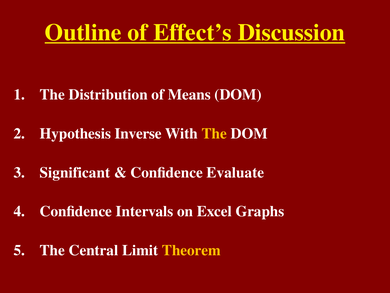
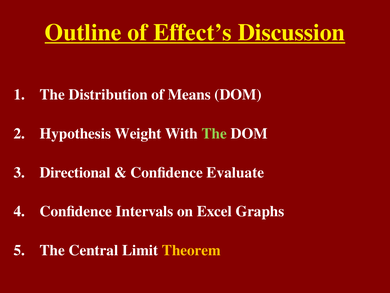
Inverse: Inverse -> Weight (138, 133)
The colour: yellow -> light green (214, 133)
Significant: Significant -> Directional (75, 172)
